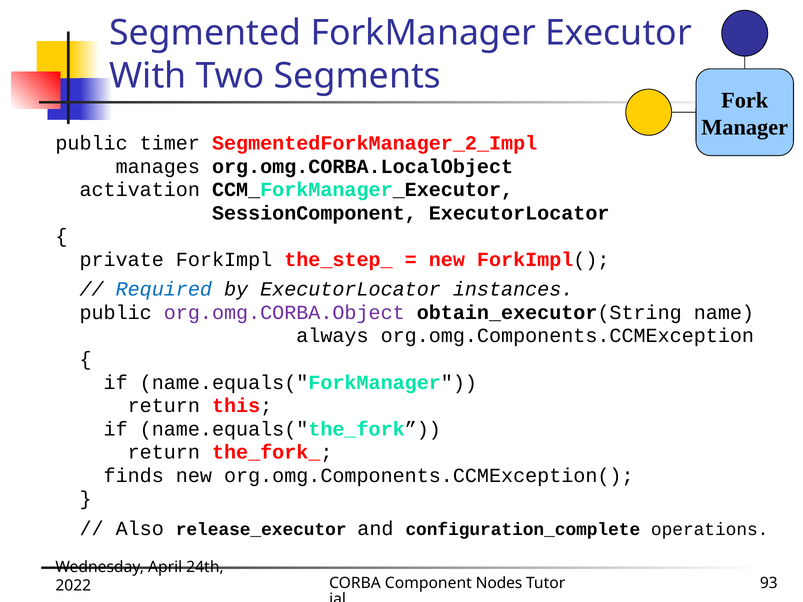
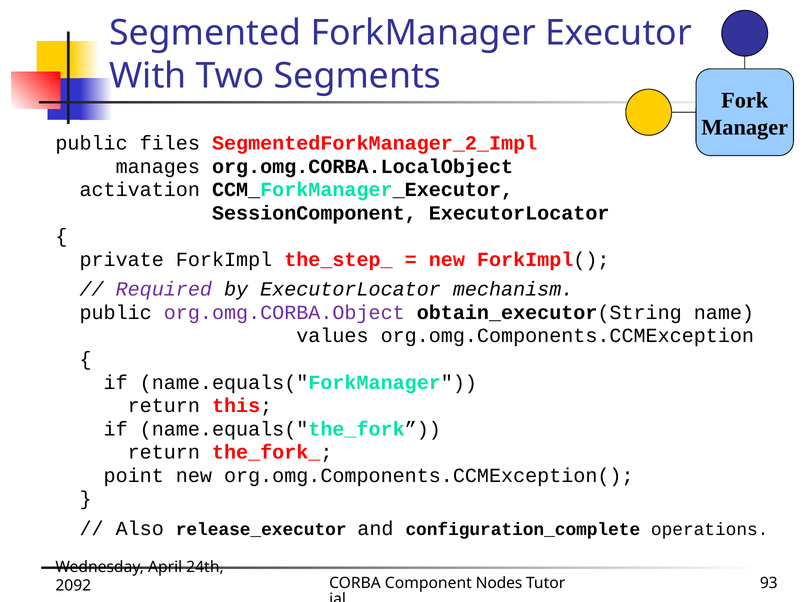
timer: timer -> files (170, 143)
Required colour: blue -> purple (164, 289)
instances: instances -> mechanism (513, 289)
always: always -> values (332, 336)
finds: finds -> point (134, 476)
2022: 2022 -> 2092 (73, 586)
